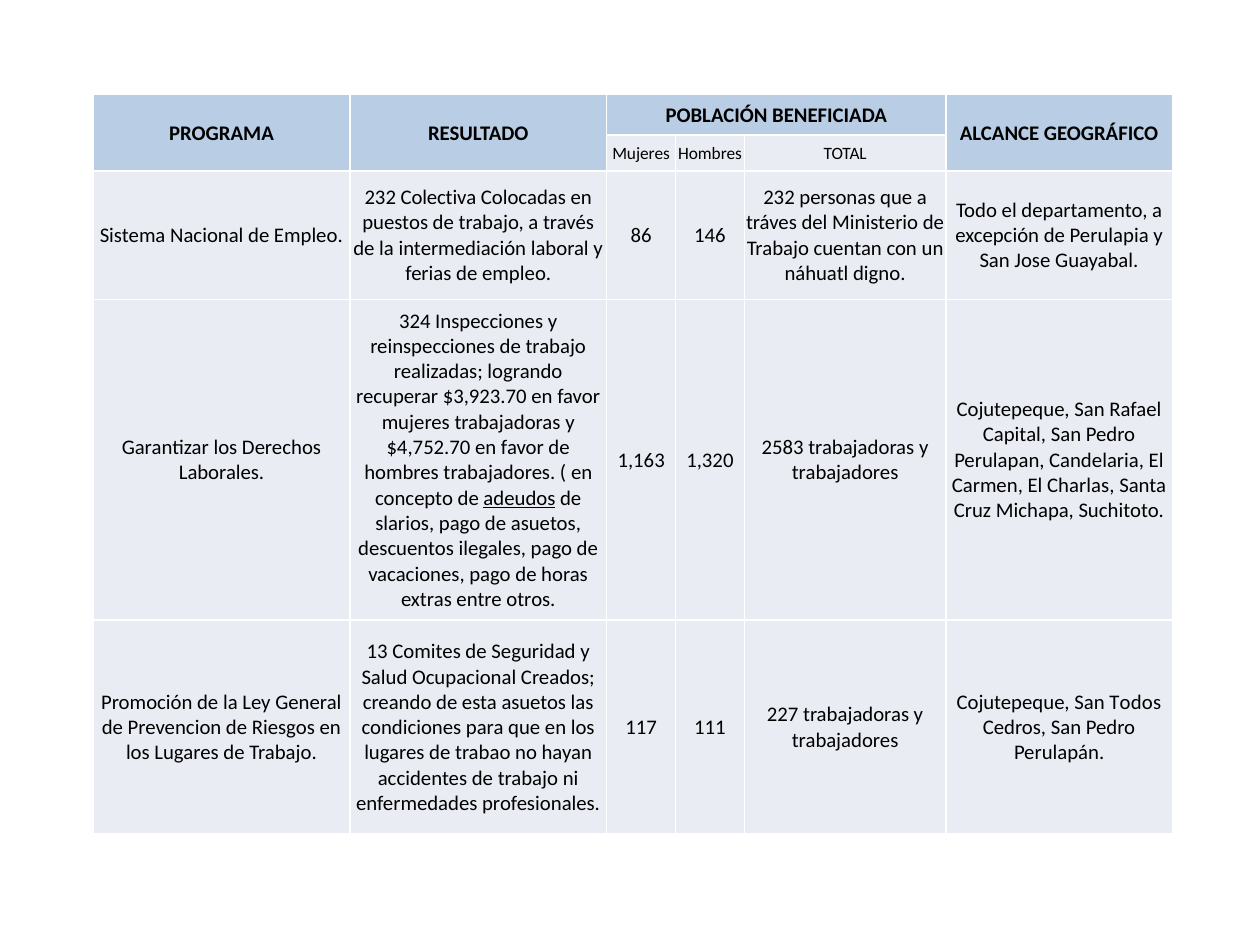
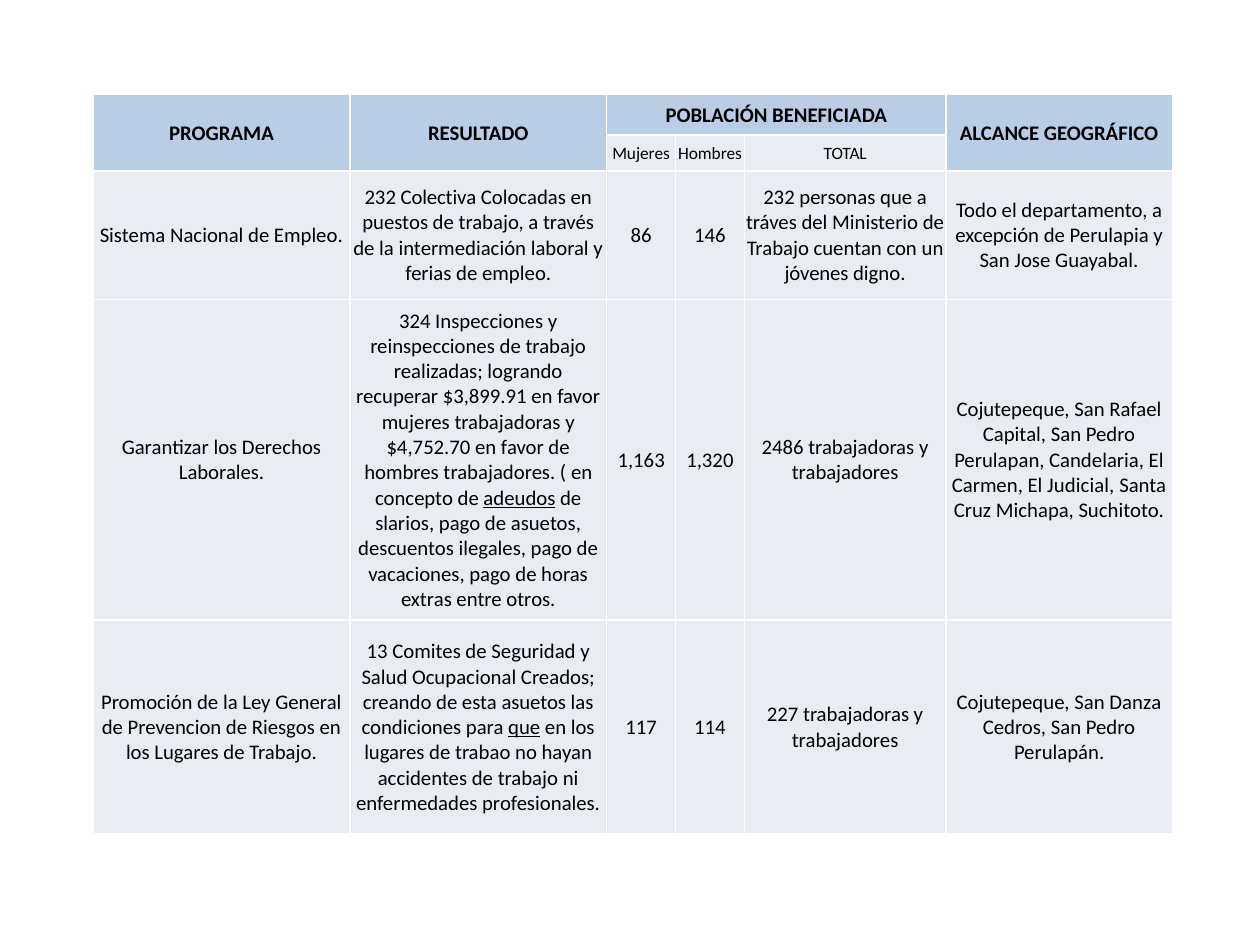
náhuatl: náhuatl -> jóvenes (817, 274)
$3,923.70: $3,923.70 -> $3,899.91 (485, 397)
2583: 2583 -> 2486 (783, 448)
Charlas: Charlas -> Judicial (1081, 486)
Todos: Todos -> Danza (1135, 703)
que underline: none -> present (524, 728)
111: 111 -> 114 (710, 728)
